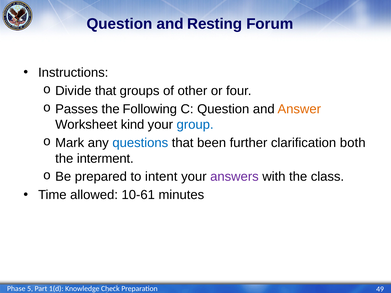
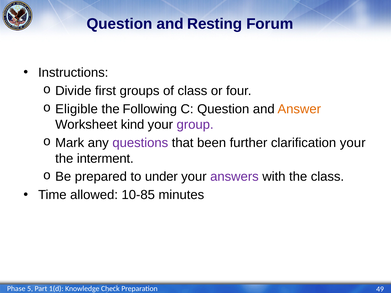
Divide that: that -> first (106, 91)
of other: other -> class (192, 91)
Passes: Passes -> Eligible (77, 109)
group colour: blue -> purple (195, 125)
questions colour: blue -> purple (140, 143)
clarification both: both -> your (353, 143)
intent: intent -> under (161, 177)
10-61: 10-61 -> 10-85 (138, 195)
